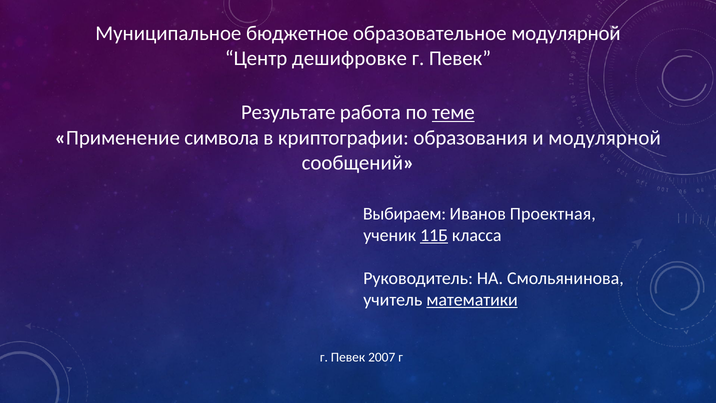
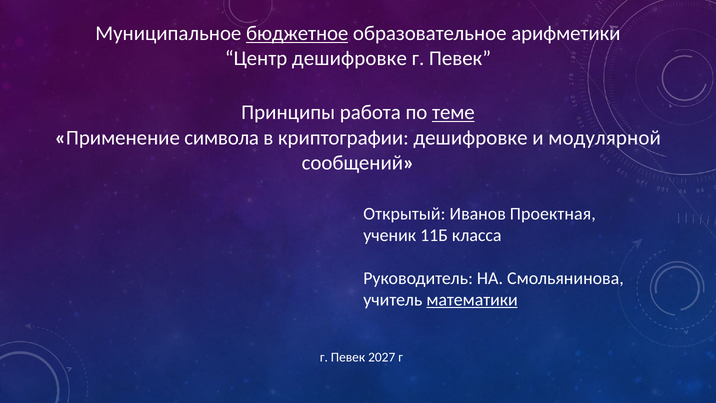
бюджетное underline: none -> present (297, 33)
образовательное модулярной: модулярной -> арифметики (566, 33)
Результате: Результате -> Принципы (288, 112)
криптографии образования: образования -> дешифровке (471, 138)
Выбираем: Выбираем -> Открытый (404, 214)
11Б underline: present -> none (434, 235)
2007: 2007 -> 2027 (382, 357)
